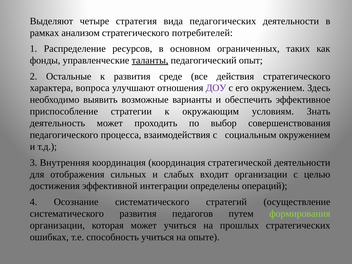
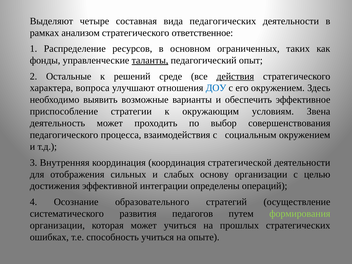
стратегия: стратегия -> составная (136, 21)
потребителей: потребителей -> ответственное (202, 33)
к развития: развития -> решений (132, 76)
действия underline: none -> present (235, 76)
ДОУ colour: purple -> blue (216, 88)
Знать: Знать -> Звена (319, 111)
входит: входит -> основу (214, 174)
Осознание систематического: систематического -> образовательного (152, 202)
